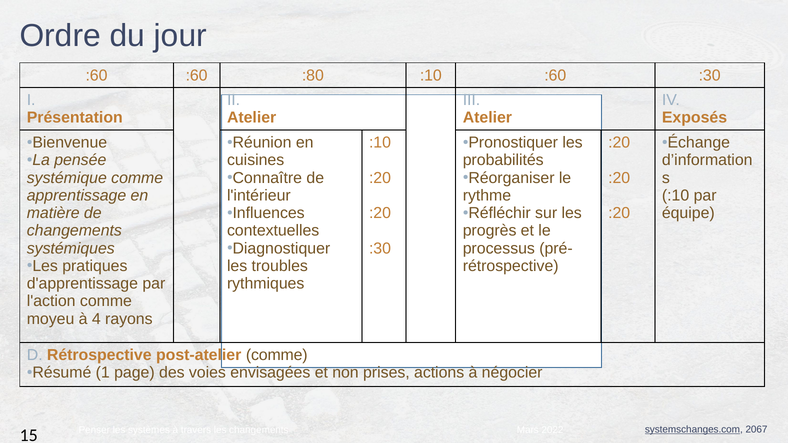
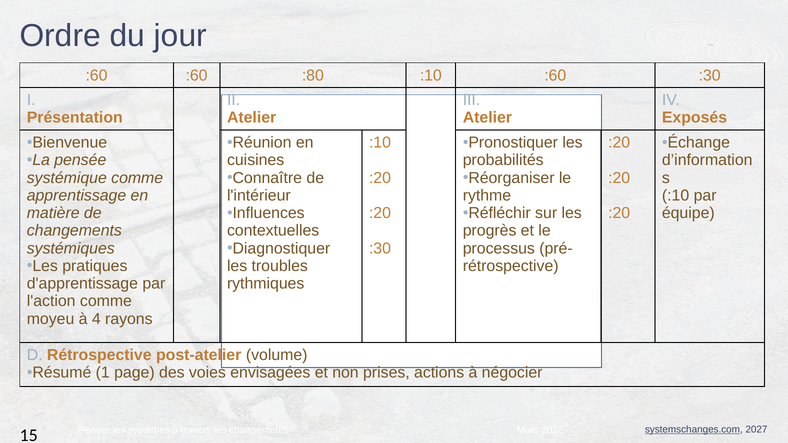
post-atelier comme: comme -> volume (277, 355)
2067: 2067 -> 2027 (757, 430)
